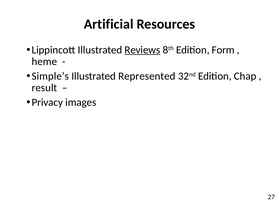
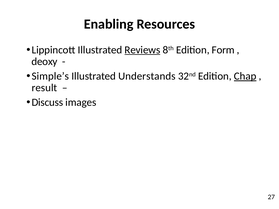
Artificial: Artificial -> Enabling (109, 24)
heme: heme -> deoxy (45, 62)
Represented: Represented -> Understands (147, 76)
Chap underline: none -> present (245, 76)
Privacy: Privacy -> Discuss (47, 103)
